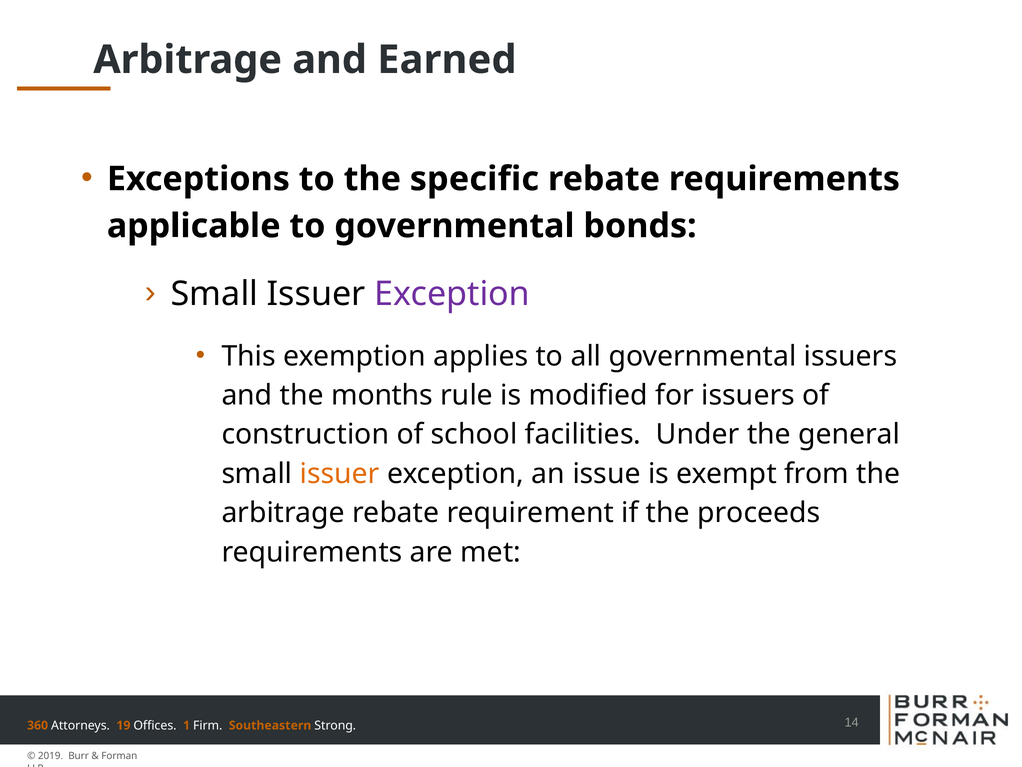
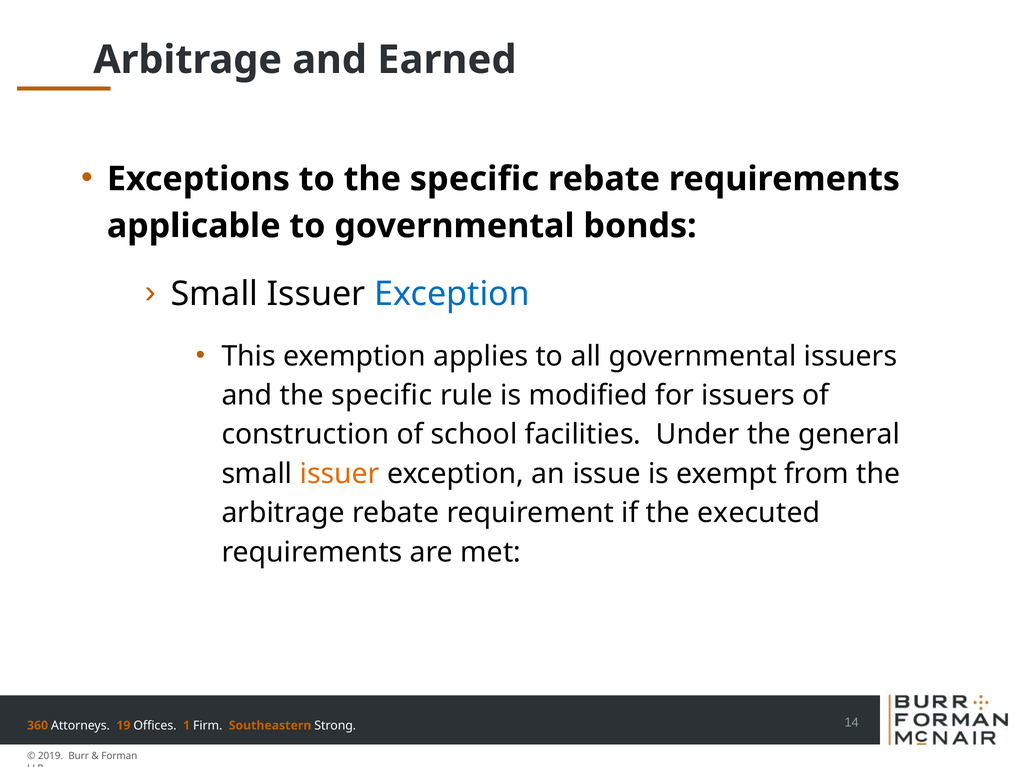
Exception colour: purple -> blue (452, 294)
and the months: months -> specific (382, 395)
proceeds: proceeds -> executed (759, 513)
